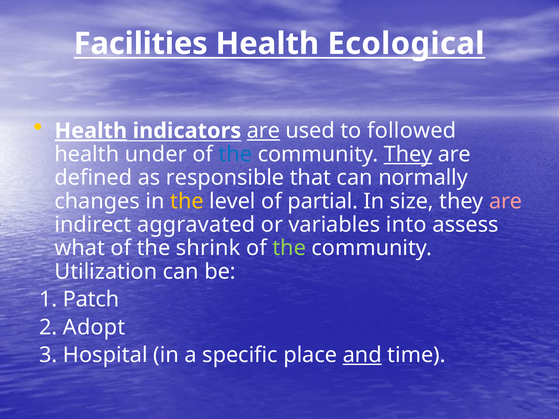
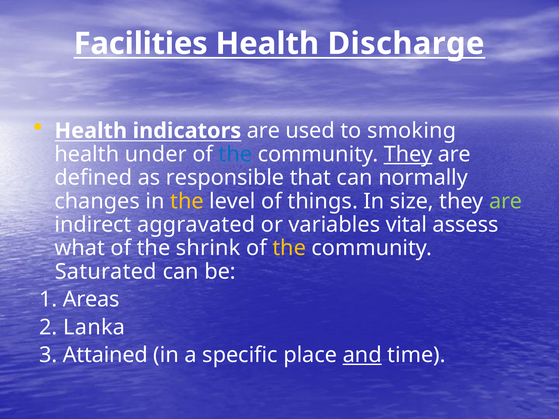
Ecological: Ecological -> Discharge (406, 44)
Health underline: present -> none (91, 131)
are underline: present -> none (263, 131)
followed: followed -> smoking (412, 131)
partial: partial -> things (323, 201)
are colour: pink -> light green (506, 201)
into: into -> vital (406, 225)
the colour: light green -> yellow (289, 248)
Utilization: Utilization -> Saturated (106, 272)
Patch: Patch -> Areas (91, 300)
Adopt: Adopt -> Lanka (94, 327)
Hospital: Hospital -> Attained (105, 355)
